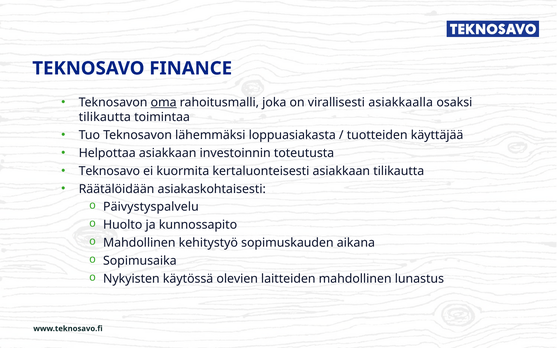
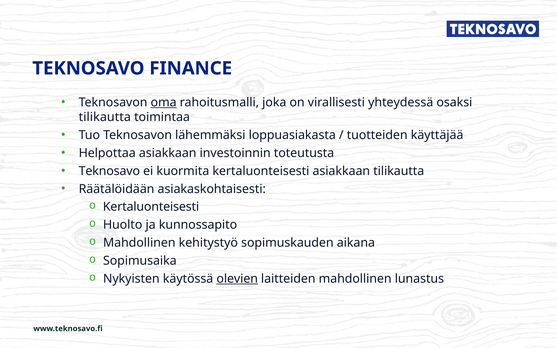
asiakkaalla: asiakkaalla -> yhteydessä (401, 102)
Päivystyspalvelu: Päivystyspalvelu -> Kertaluonteisesti (151, 207)
olevien underline: none -> present (237, 279)
